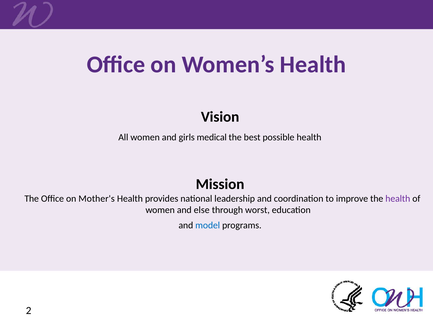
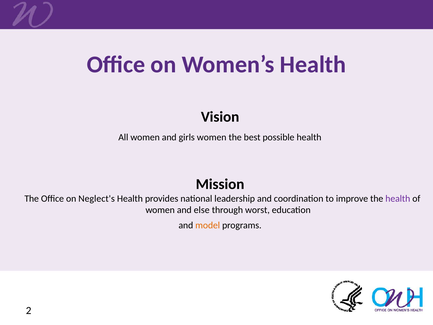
girls medical: medical -> women (212, 137)
Mother's: Mother's -> Neglect's (97, 198)
model colour: blue -> orange (208, 225)
